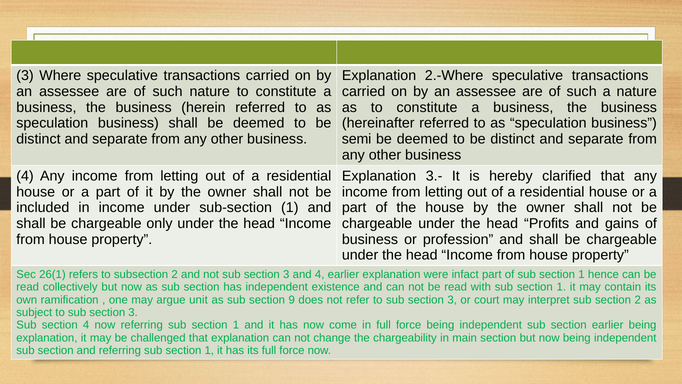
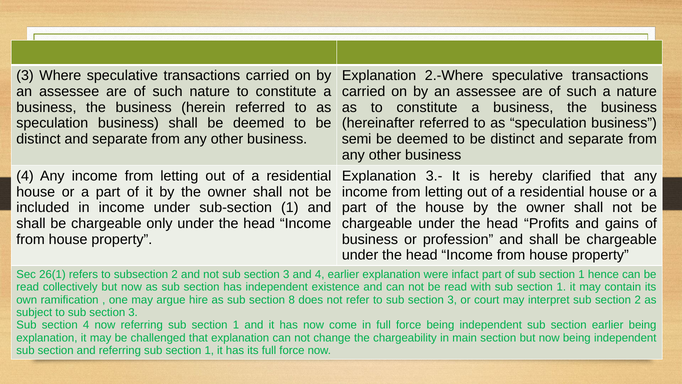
unit: unit -> hire (199, 300)
9: 9 -> 8 (292, 300)
